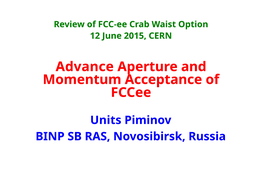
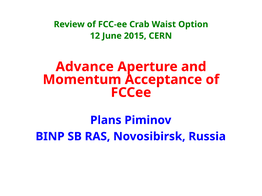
Units: Units -> Plans (106, 120)
